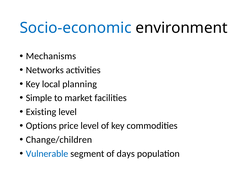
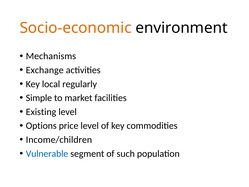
Socio-economic colour: blue -> orange (76, 28)
Networks: Networks -> Exchange (45, 70)
planning: planning -> regularly (80, 84)
Change/children: Change/children -> Income/children (59, 140)
days: days -> such (126, 153)
